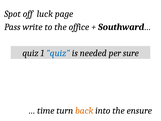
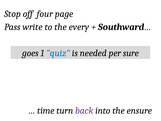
Spot: Spot -> Stop (12, 14)
luck: luck -> four (45, 14)
office: office -> every (79, 27)
quiz: quiz -> goes (30, 53)
back colour: orange -> purple (84, 110)
